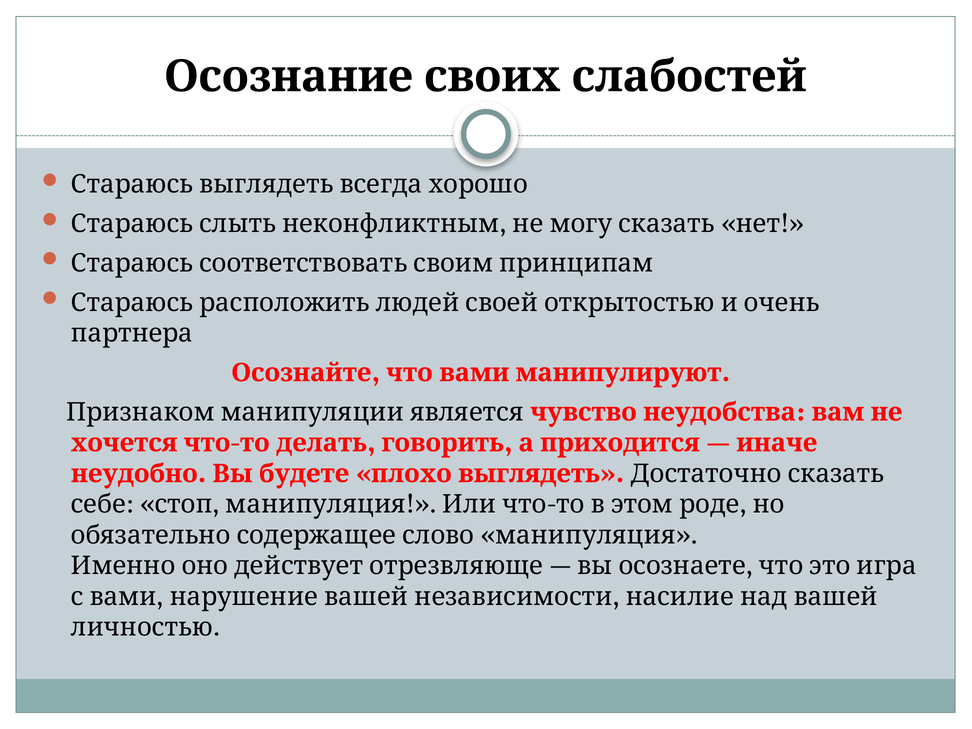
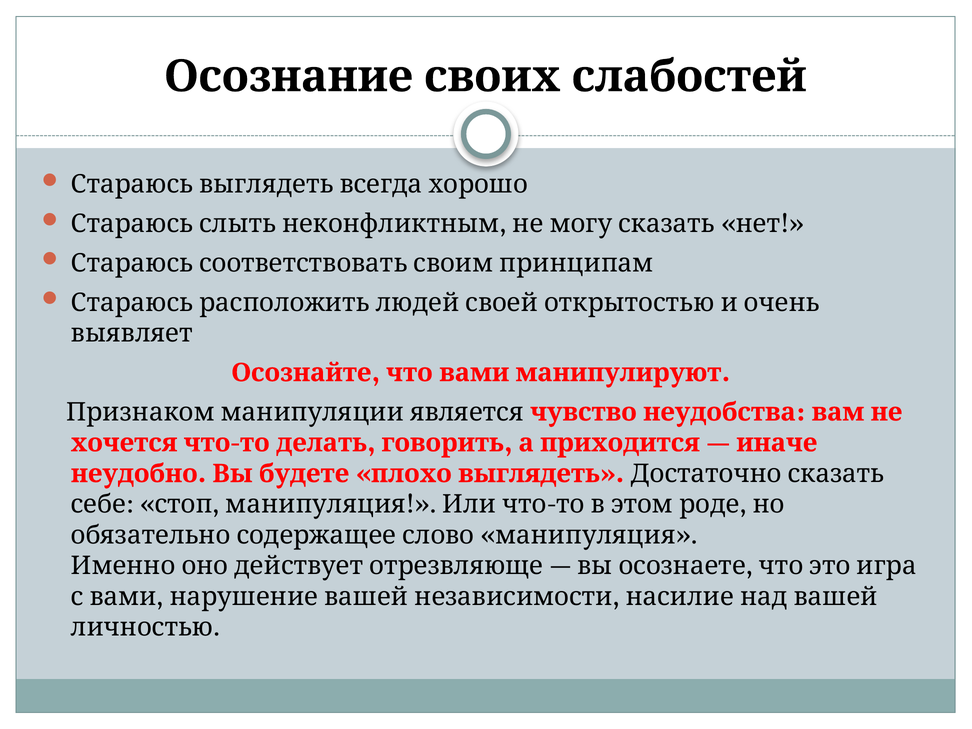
партнера: партнера -> выявляет (132, 333)
